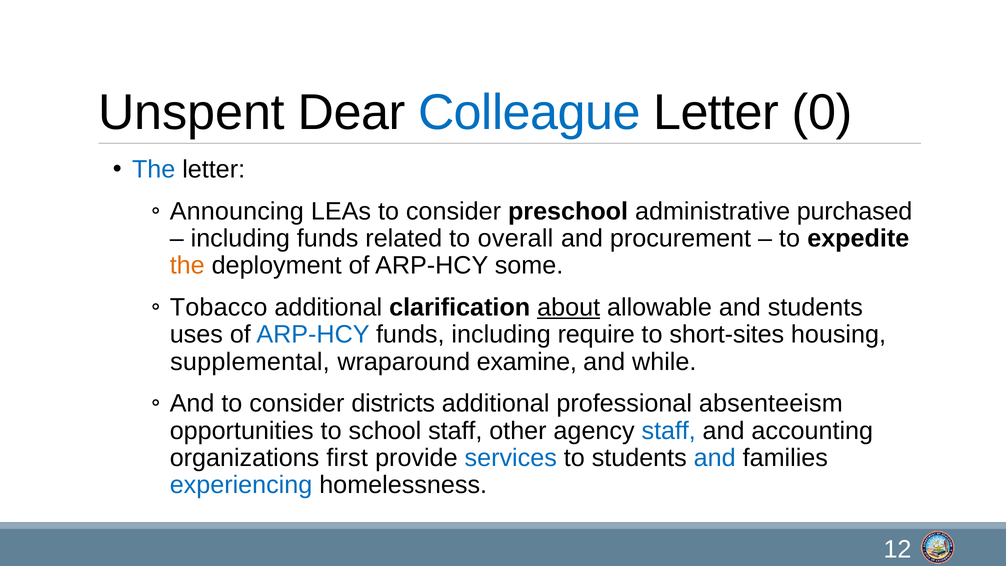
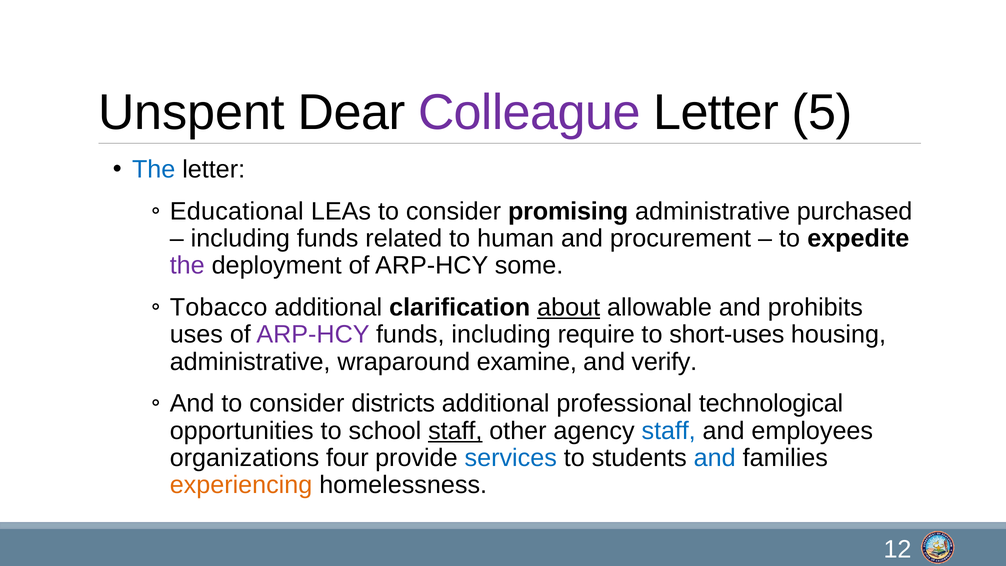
Colleague colour: blue -> purple (529, 113)
0: 0 -> 5 (822, 113)
Announcing: Announcing -> Educational (237, 211)
preschool: preschool -> promising (568, 211)
overall: overall -> human (516, 238)
the colour: orange -> purple (187, 266)
and students: students -> prohibits (815, 307)
ARP-HCY colour: blue -> purple (313, 335)
short-sites: short-sites -> short-uses (727, 335)
supplemental: supplemental -> administrative (250, 362)
while: while -> verify (664, 362)
absenteeism: absenteeism -> technological (771, 404)
staff underline: none -> present (455, 431)
accounting: accounting -> employees (812, 431)
first: first -> four (347, 458)
experiencing colour: blue -> orange (241, 485)
